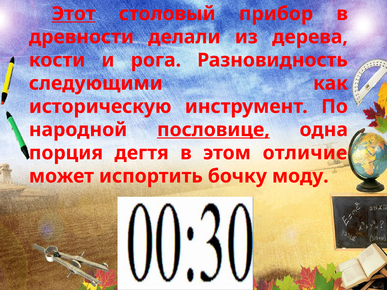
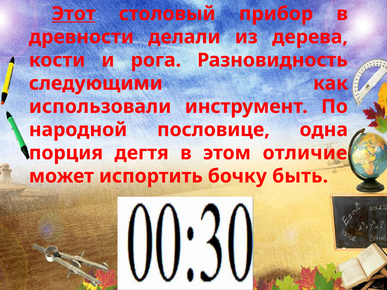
историческую: историческую -> использовали (100, 107)
пословице underline: present -> none (213, 130)
моду: моду -> быть (300, 176)
